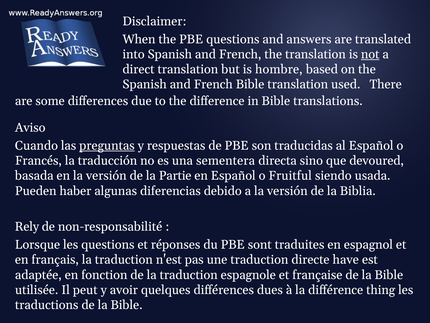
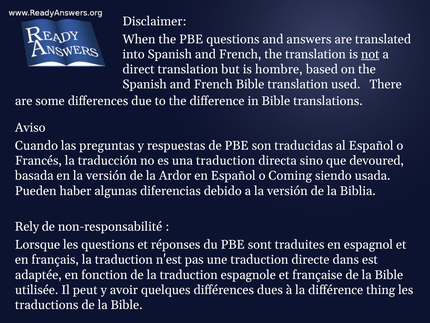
preguntas underline: present -> none (107, 145)
una sementera: sementera -> traduction (226, 160)
Partie: Partie -> Ardor (175, 176)
Fruitful: Fruitful -> Coming (290, 176)
have: have -> dans (346, 259)
